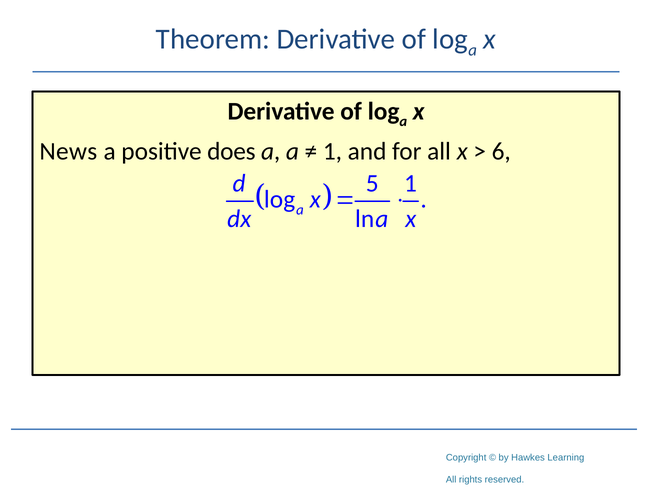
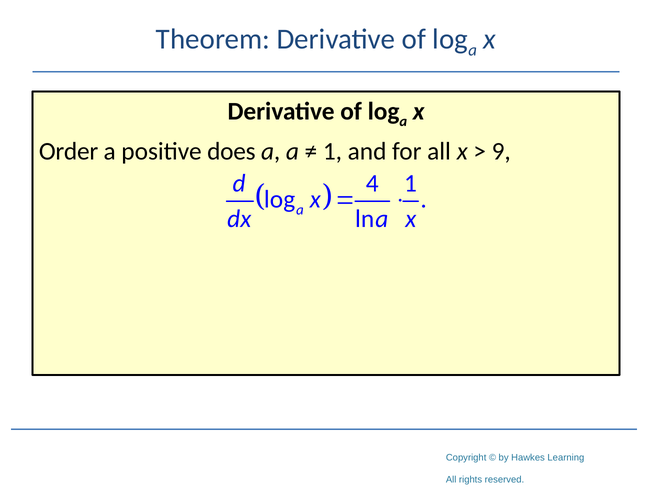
News: News -> Order (69, 151)
6: 6 -> 9 (501, 151)
5: 5 -> 4 (372, 183)
